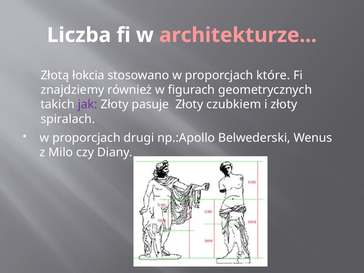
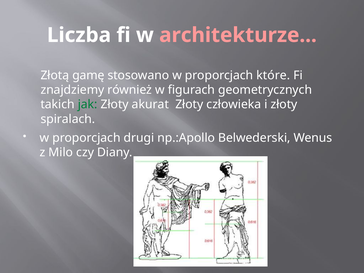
łokcia: łokcia -> gamę (88, 75)
jak colour: purple -> green (88, 104)
pasuje: pasuje -> akurat (150, 104)
czubkiem: czubkiem -> człowieka (234, 104)
